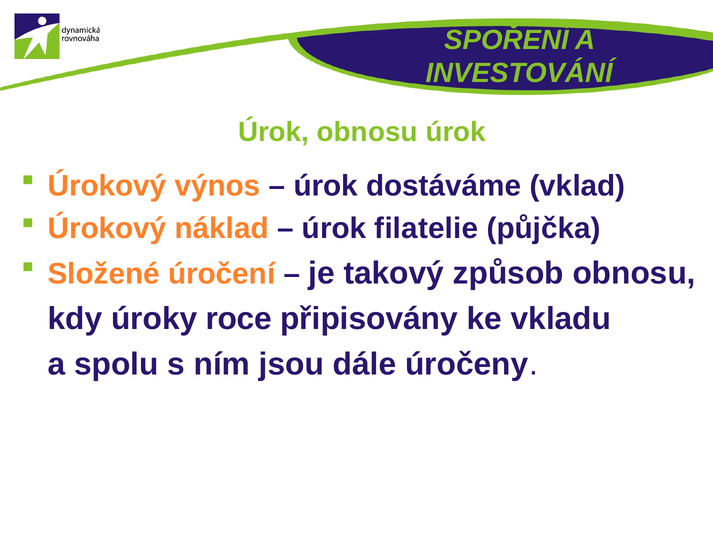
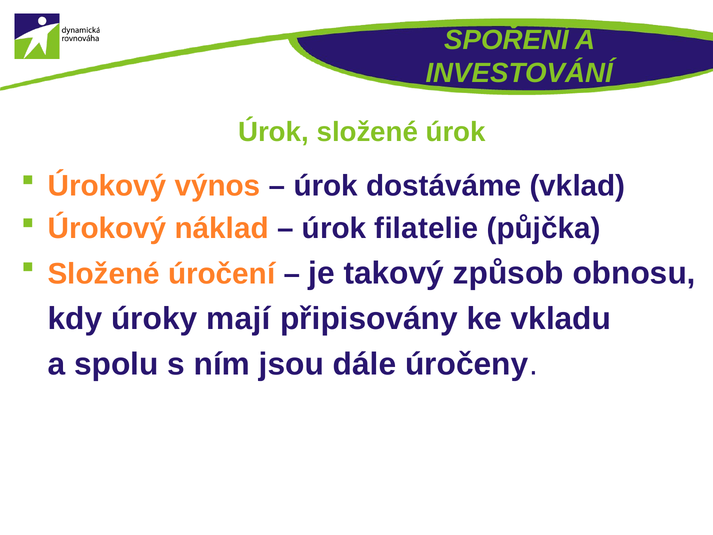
Úrok obnosu: obnosu -> složené (367, 132)
roce: roce -> mají (239, 319)
